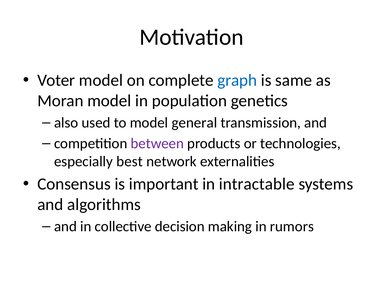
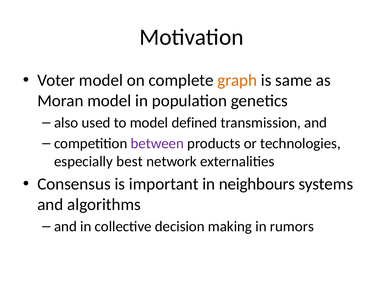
graph colour: blue -> orange (237, 80)
general: general -> defined (194, 123)
intractable: intractable -> neighbours (257, 184)
